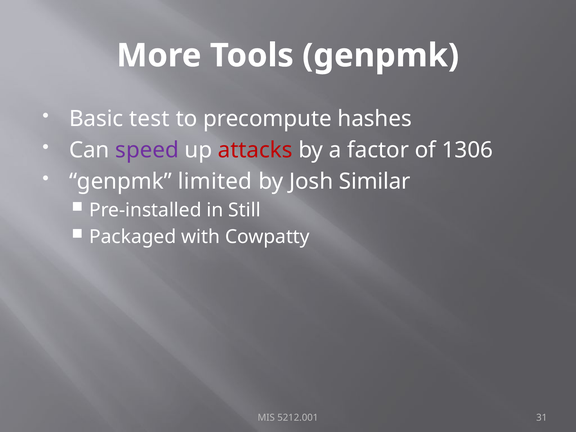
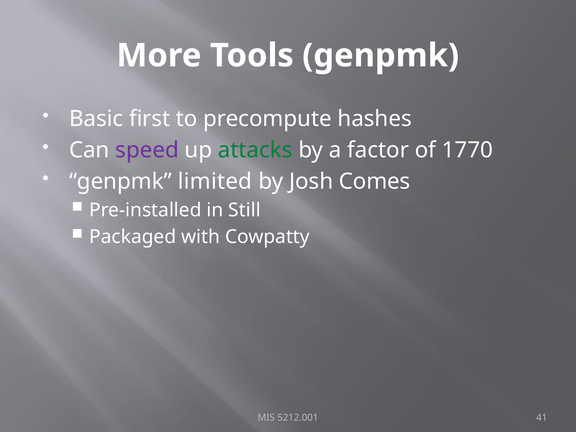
test: test -> first (150, 119)
attacks colour: red -> green (255, 150)
1306: 1306 -> 1770 (467, 150)
Similar: Similar -> Comes (375, 181)
31: 31 -> 41 (542, 418)
